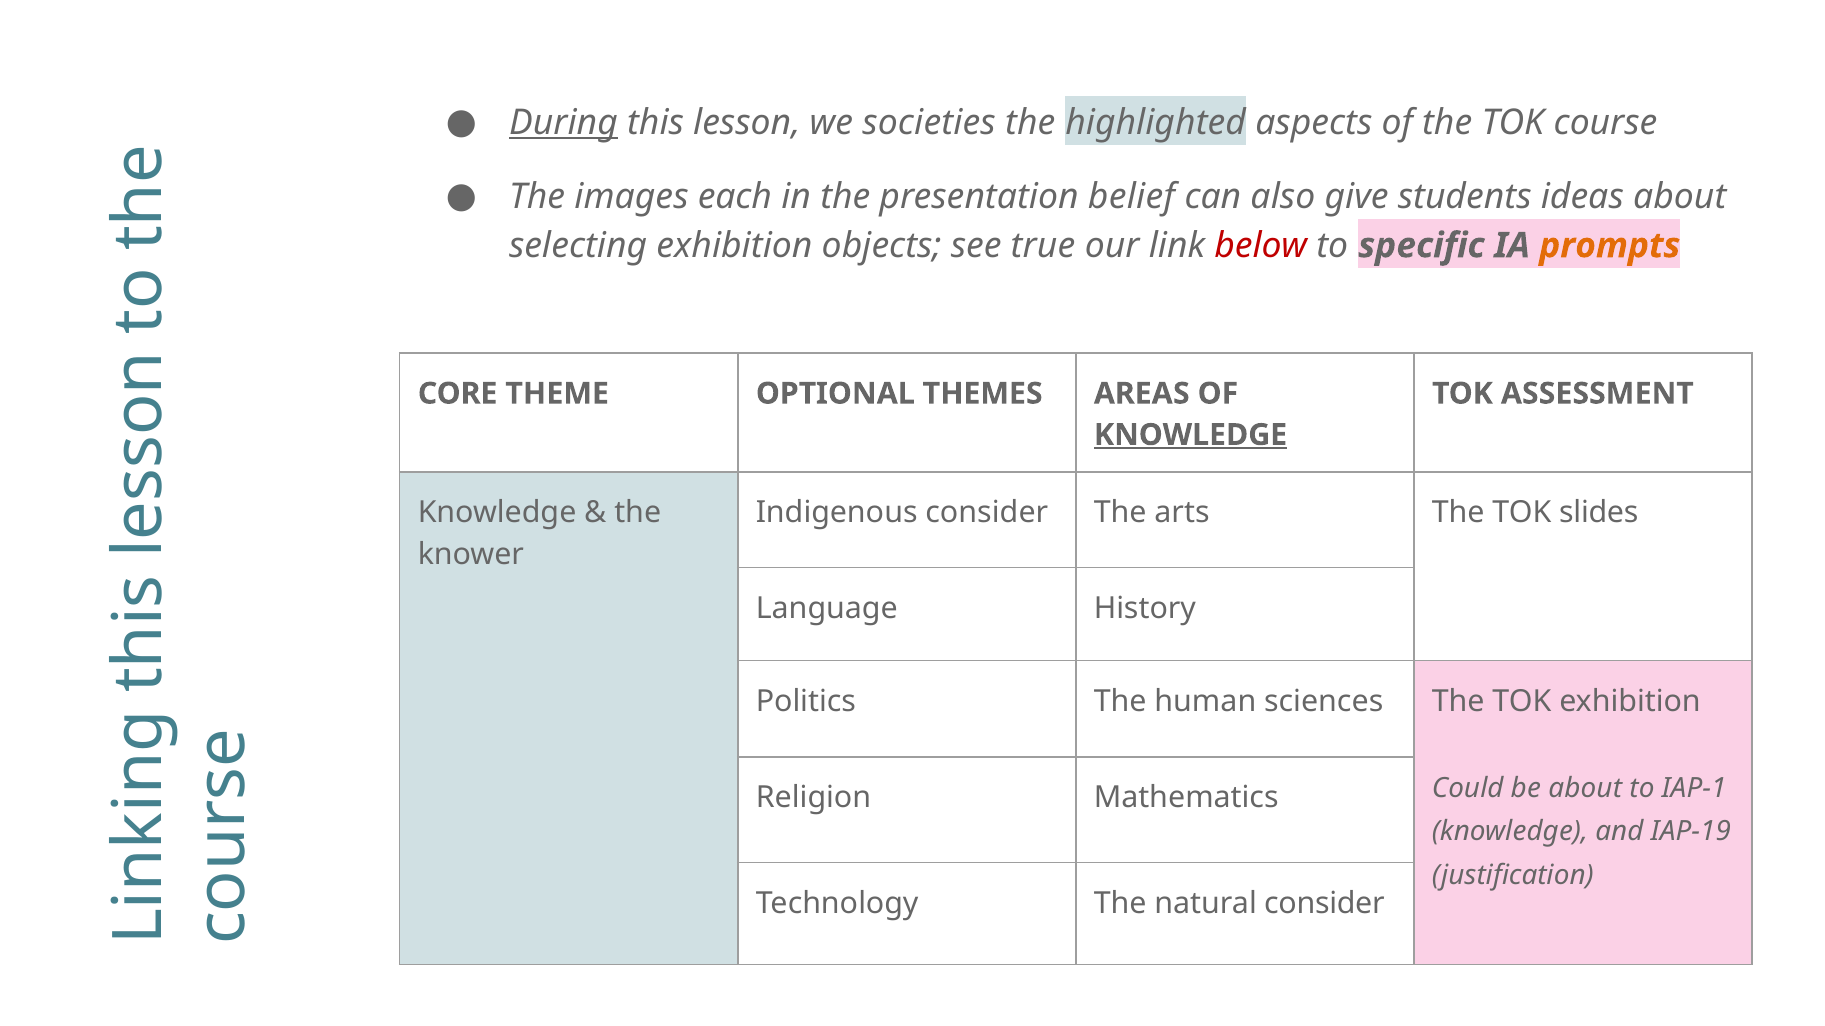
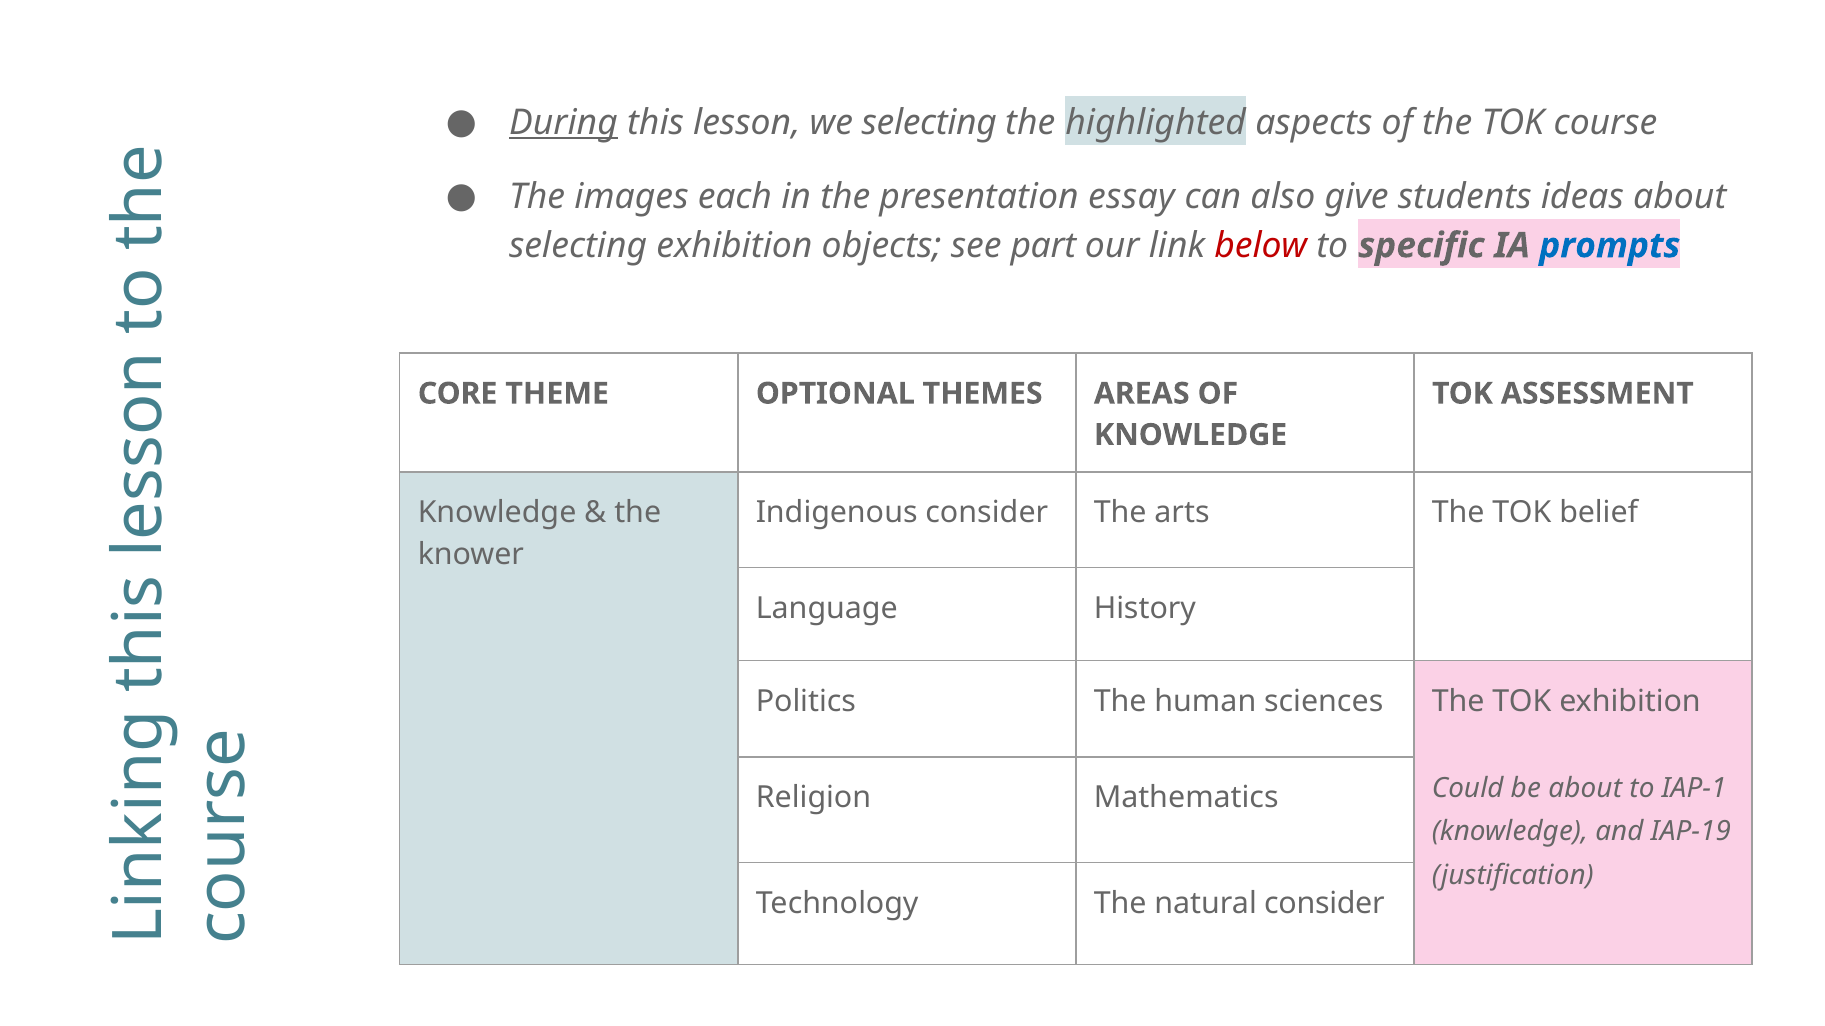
we societies: societies -> selecting (929, 123)
belief: belief -> essay (1131, 197)
true: true -> part (1043, 246)
prompts colour: orange -> blue (1610, 246)
KNOWLEDGE underline: present -> none (1191, 435)
slides: slides -> belief (1599, 513)
